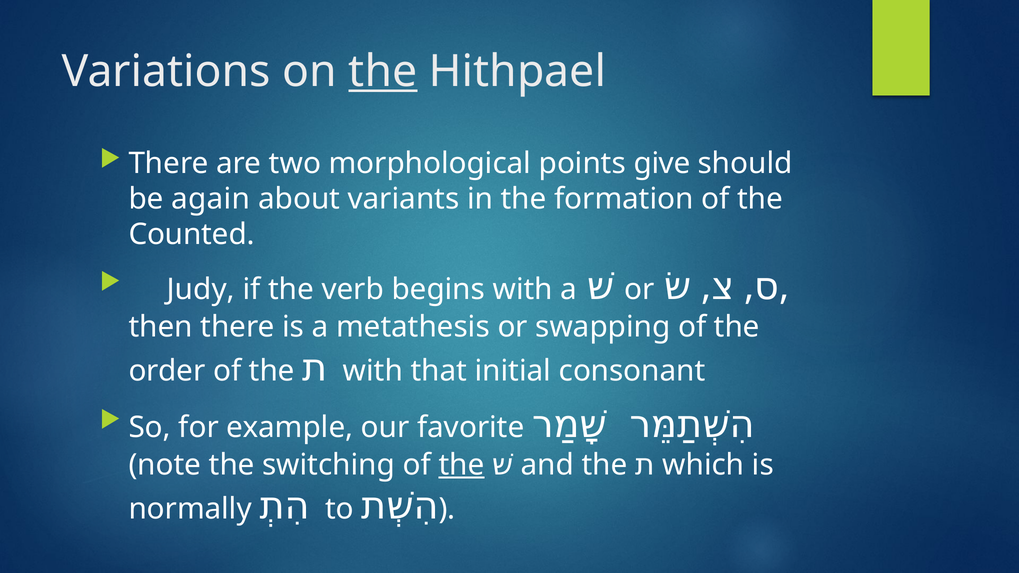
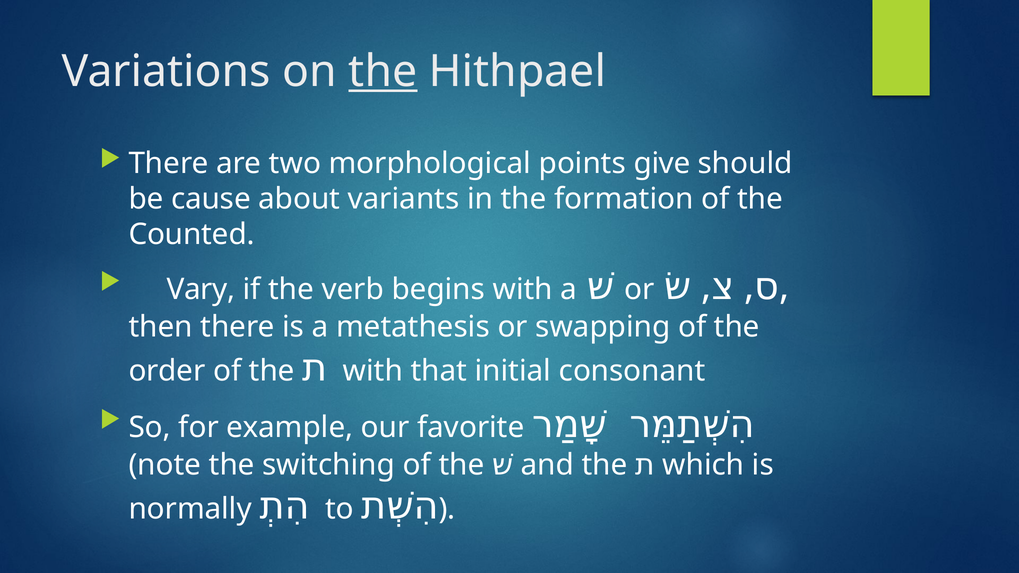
again: again -> cause (211, 199)
Judy: Judy -> Vary (201, 290)
the underline: present -> none (462, 465)
